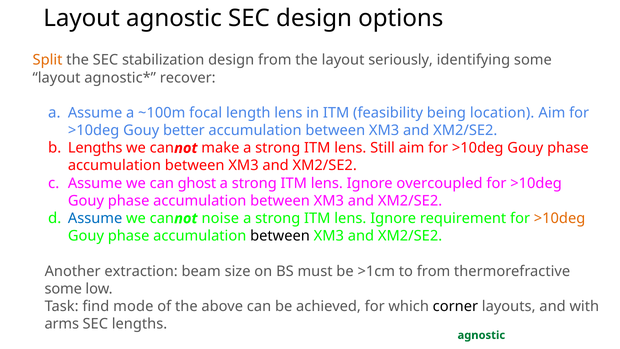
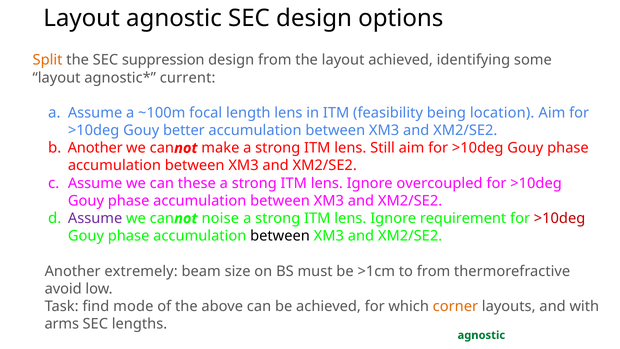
stabilization: stabilization -> suppression (163, 60)
layout seriously: seriously -> achieved (401, 60)
recover: recover -> current (188, 78)
Lengths: Lengths -> Another (95, 148)
can ghost: ghost -> these (197, 183)
Assume colour: blue -> purple (95, 218)
>10deg colour: orange -> red (560, 218)
extraction: extraction -> extremely (141, 271)
some: some -> avoid (63, 289)
corner colour: black -> orange (455, 306)
